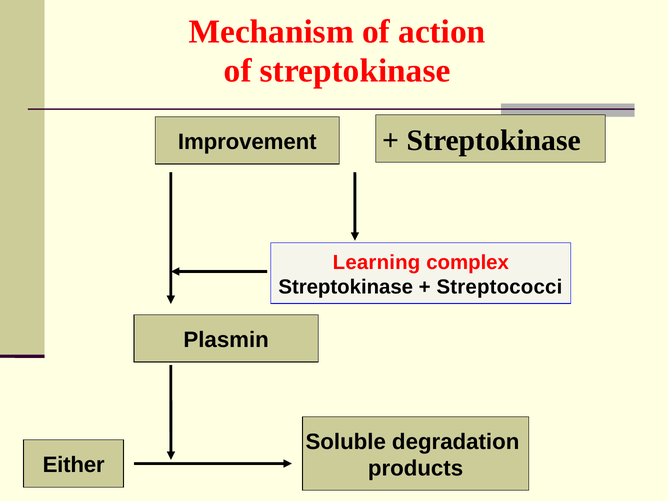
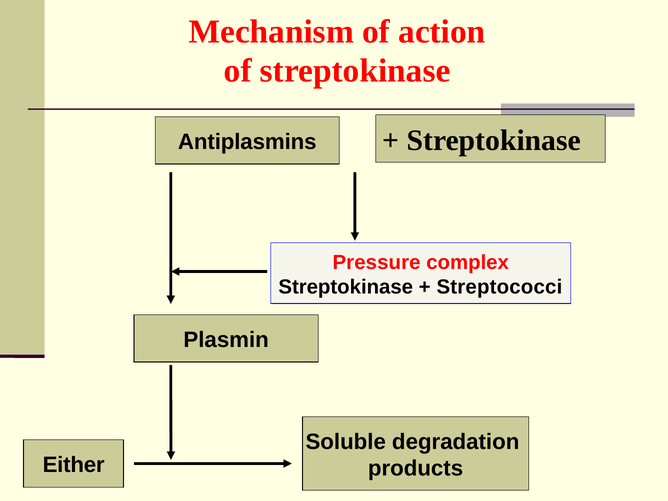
Improvement: Improvement -> Antiplasmins (247, 142)
Learning: Learning -> Pressure (377, 262)
